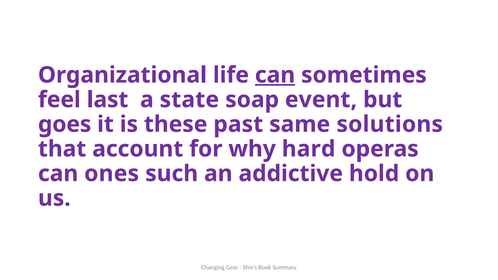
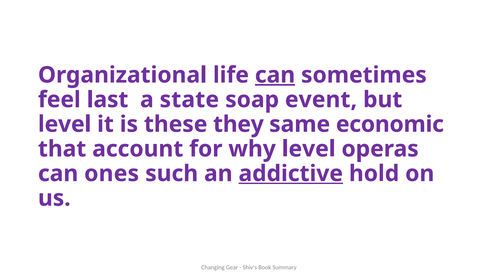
goes: goes -> level (65, 124)
past: past -> they (238, 124)
solutions: solutions -> economic (390, 124)
why hard: hard -> level (309, 149)
addictive underline: none -> present (291, 174)
